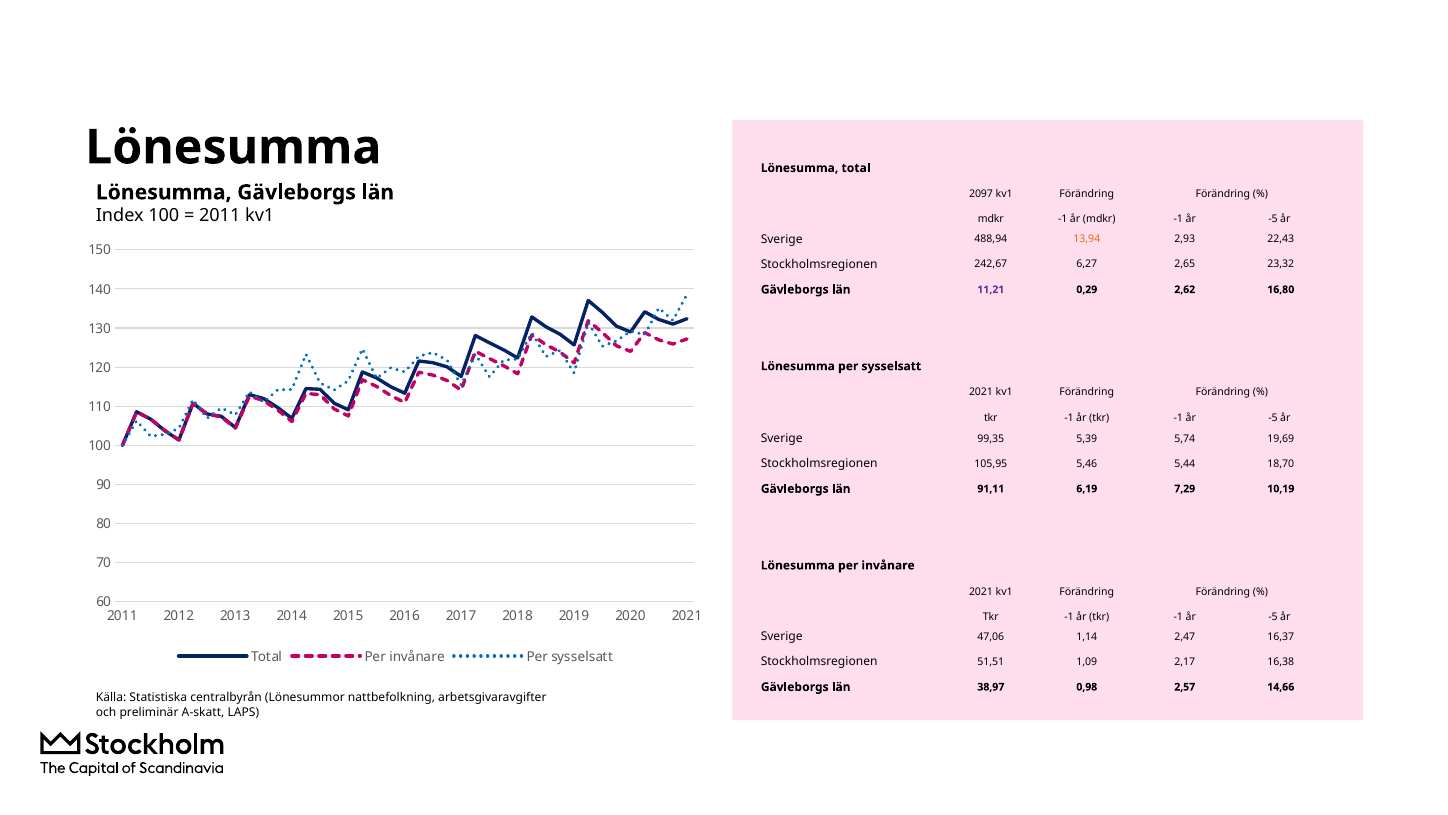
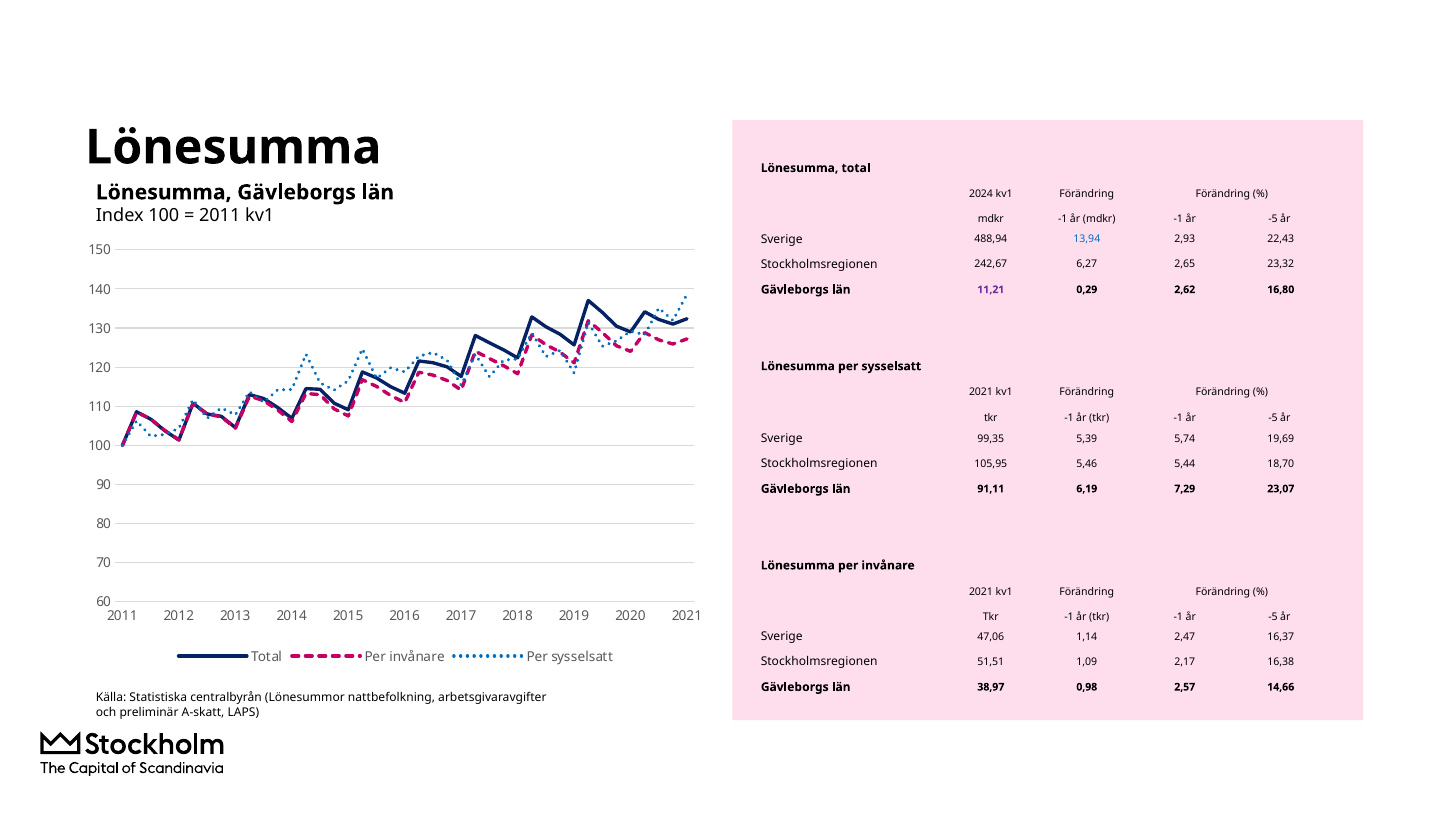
2097: 2097 -> 2024 (981, 194)
13,94 colour: orange -> blue (1087, 239)
10,19: 10,19 -> 23,07 (1281, 489)
